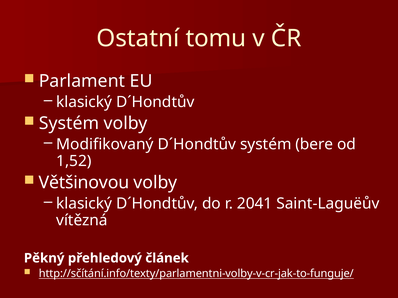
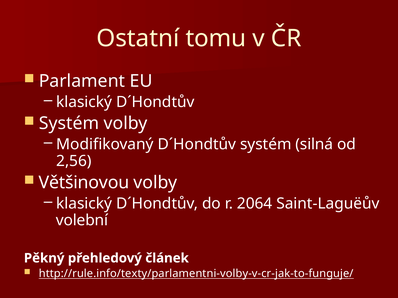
bere: bere -> silná (314, 145)
1,52: 1,52 -> 2,56 (74, 161)
2041: 2041 -> 2064 (255, 204)
vítězná: vítězná -> volební (82, 221)
http://sčítání.info/texty/parlamentni-volby-v-cr-jak-to-funguje/: http://sčítání.info/texty/parlamentni-volby-v-cr-jak-to-funguje/ -> http://rule.info/texty/parlamentni-volby-v-cr-jak-to-funguje/ (196, 274)
